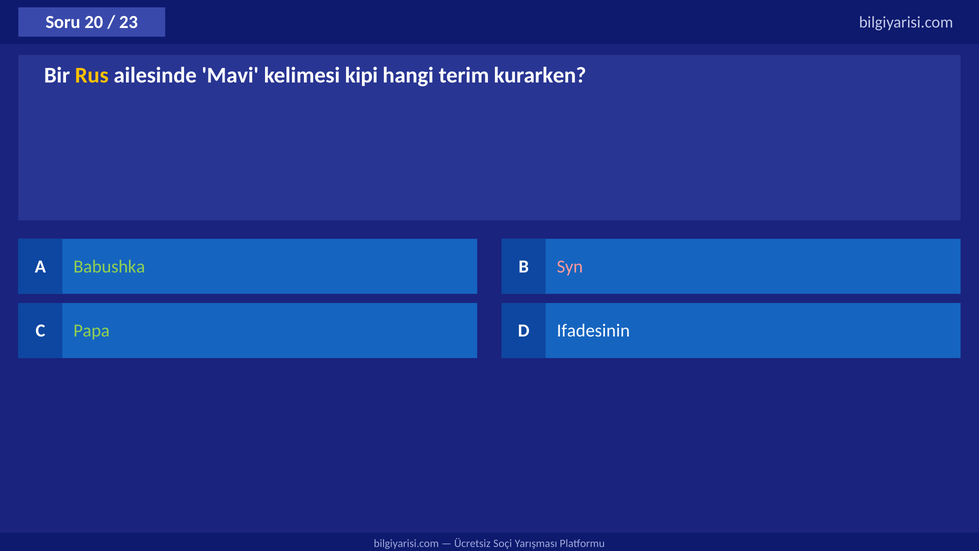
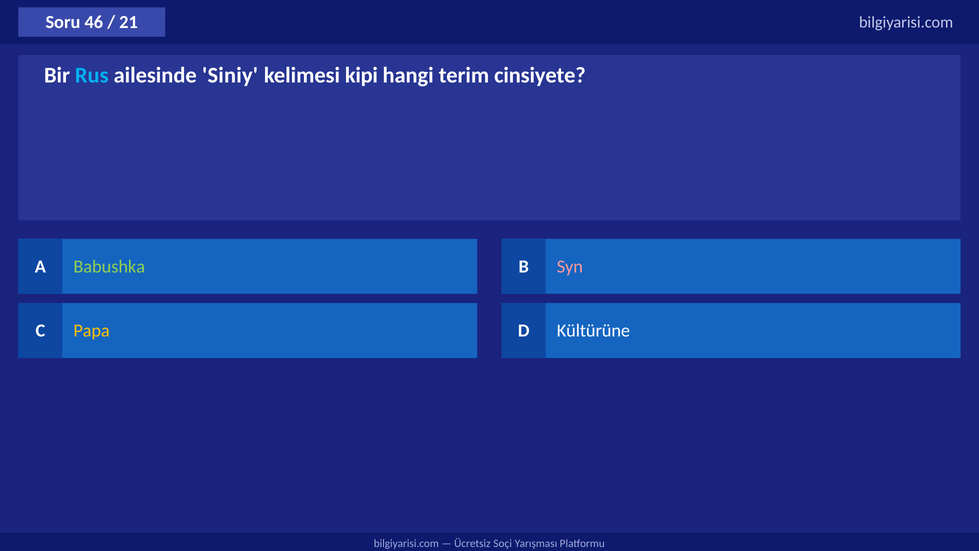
20: 20 -> 46 (94, 22)
23: 23 -> 21 (129, 22)
Rus colour: yellow -> light blue (92, 75)
Mavi: Mavi -> Siniy (230, 75)
kurarken: kurarken -> cinsiyete (540, 75)
Papa colour: light green -> yellow (92, 331)
Ifadesinin: Ifadesinin -> Kültürüne (593, 331)
